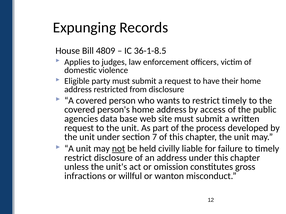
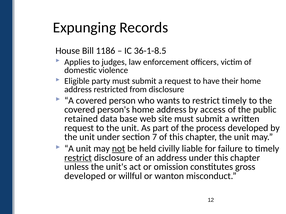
4809: 4809 -> 1186 (106, 51)
agencies: agencies -> retained (81, 119)
restrict underline: none -> present (78, 158)
infractions: infractions -> developed (85, 176)
